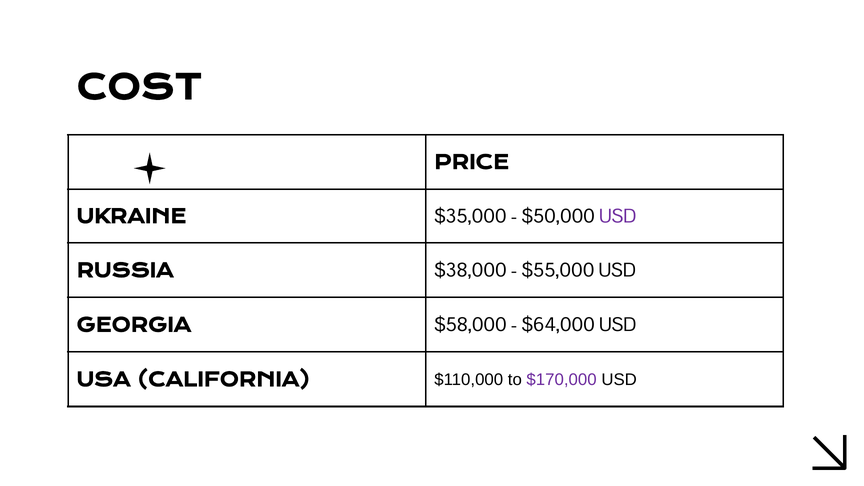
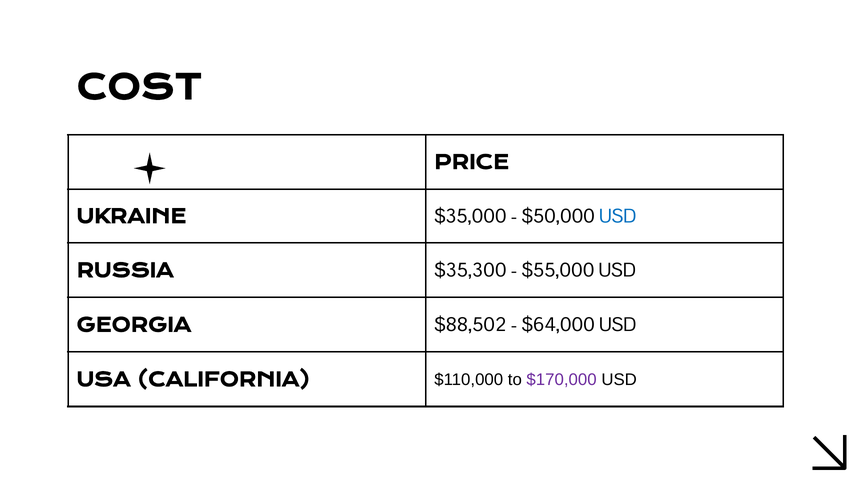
USD colour: purple -> blue (618, 216)
$38,000: $38,000 -> $35,300 (470, 270)
$58,000: $58,000 -> $88,502 (470, 325)
